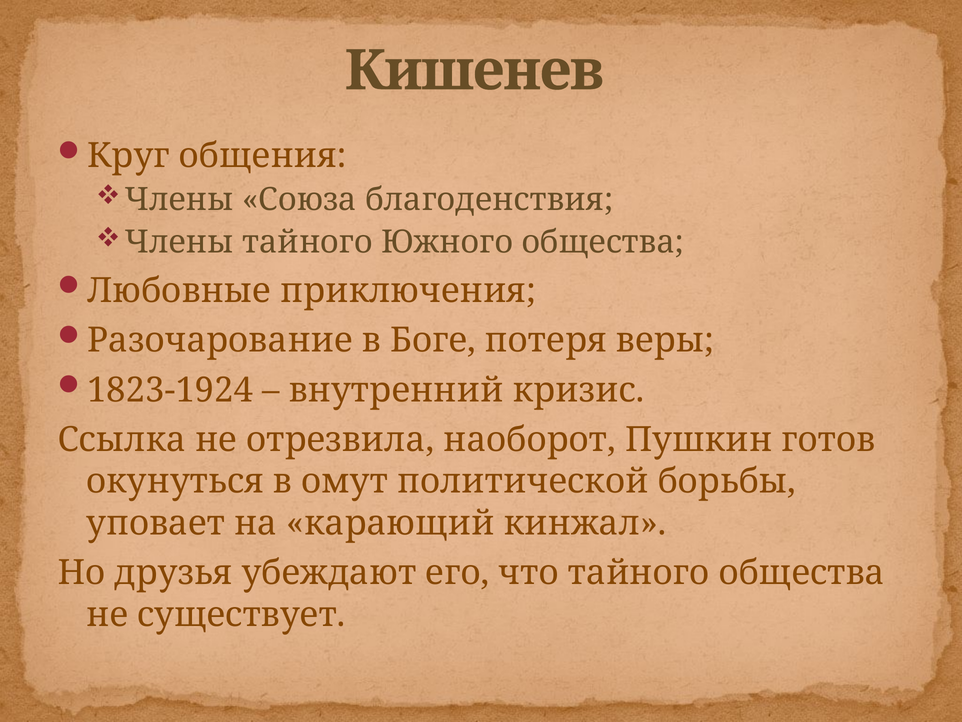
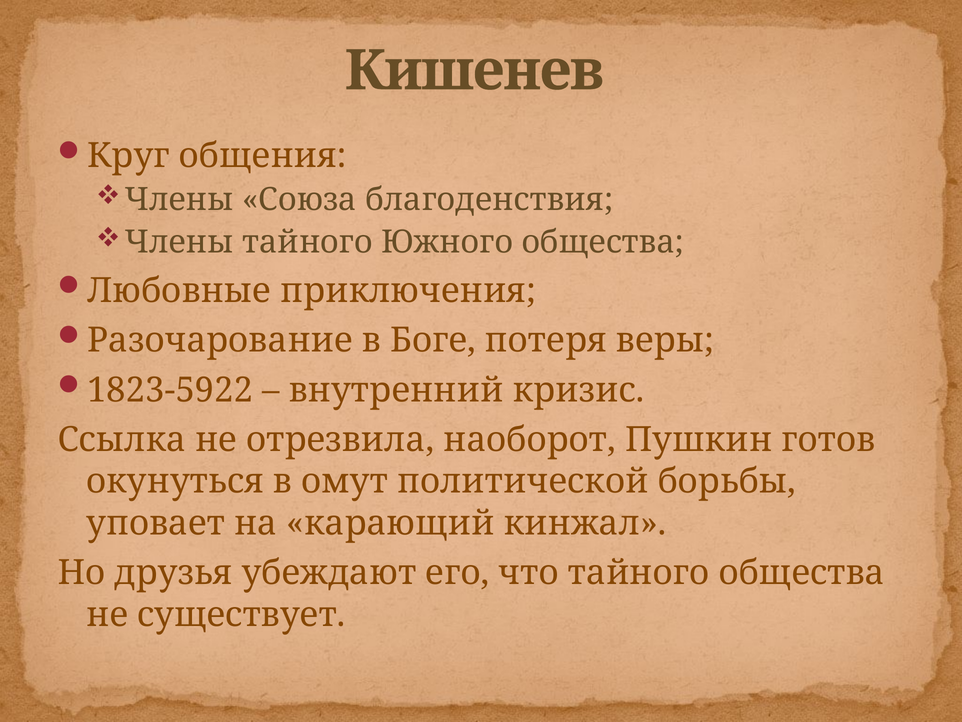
1823-1924: 1823-1924 -> 1823-5922 (170, 390)
